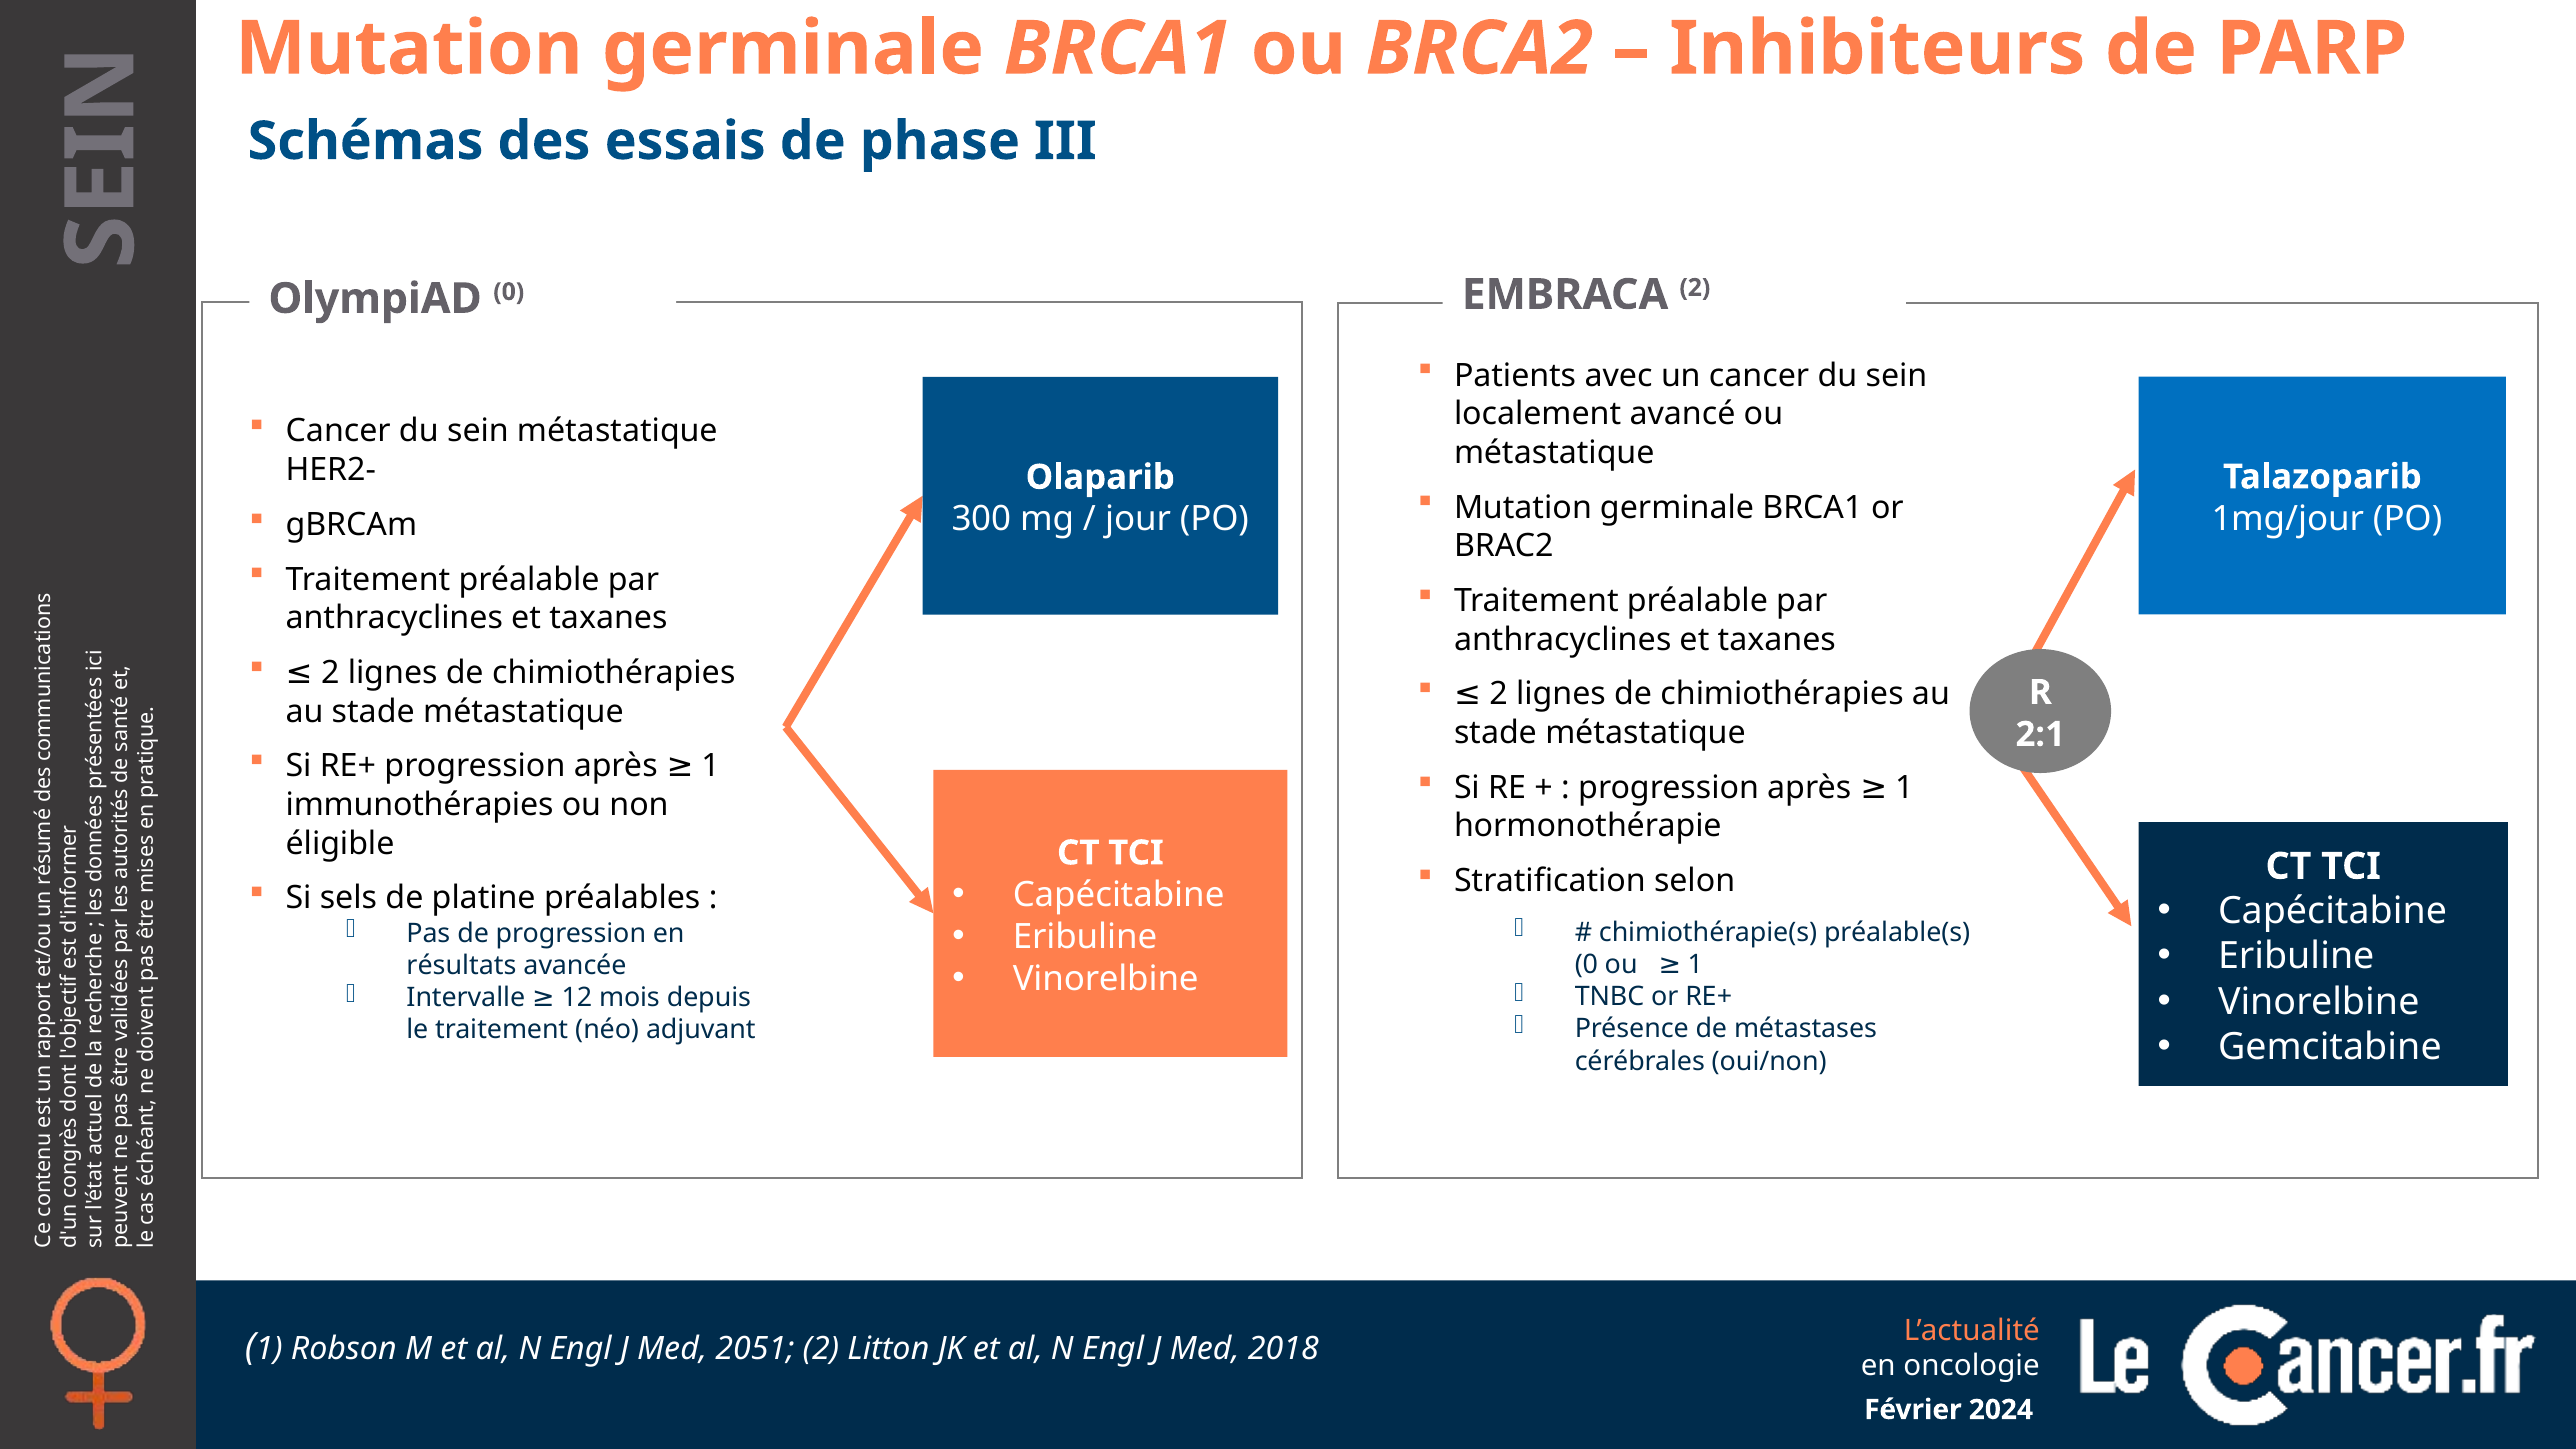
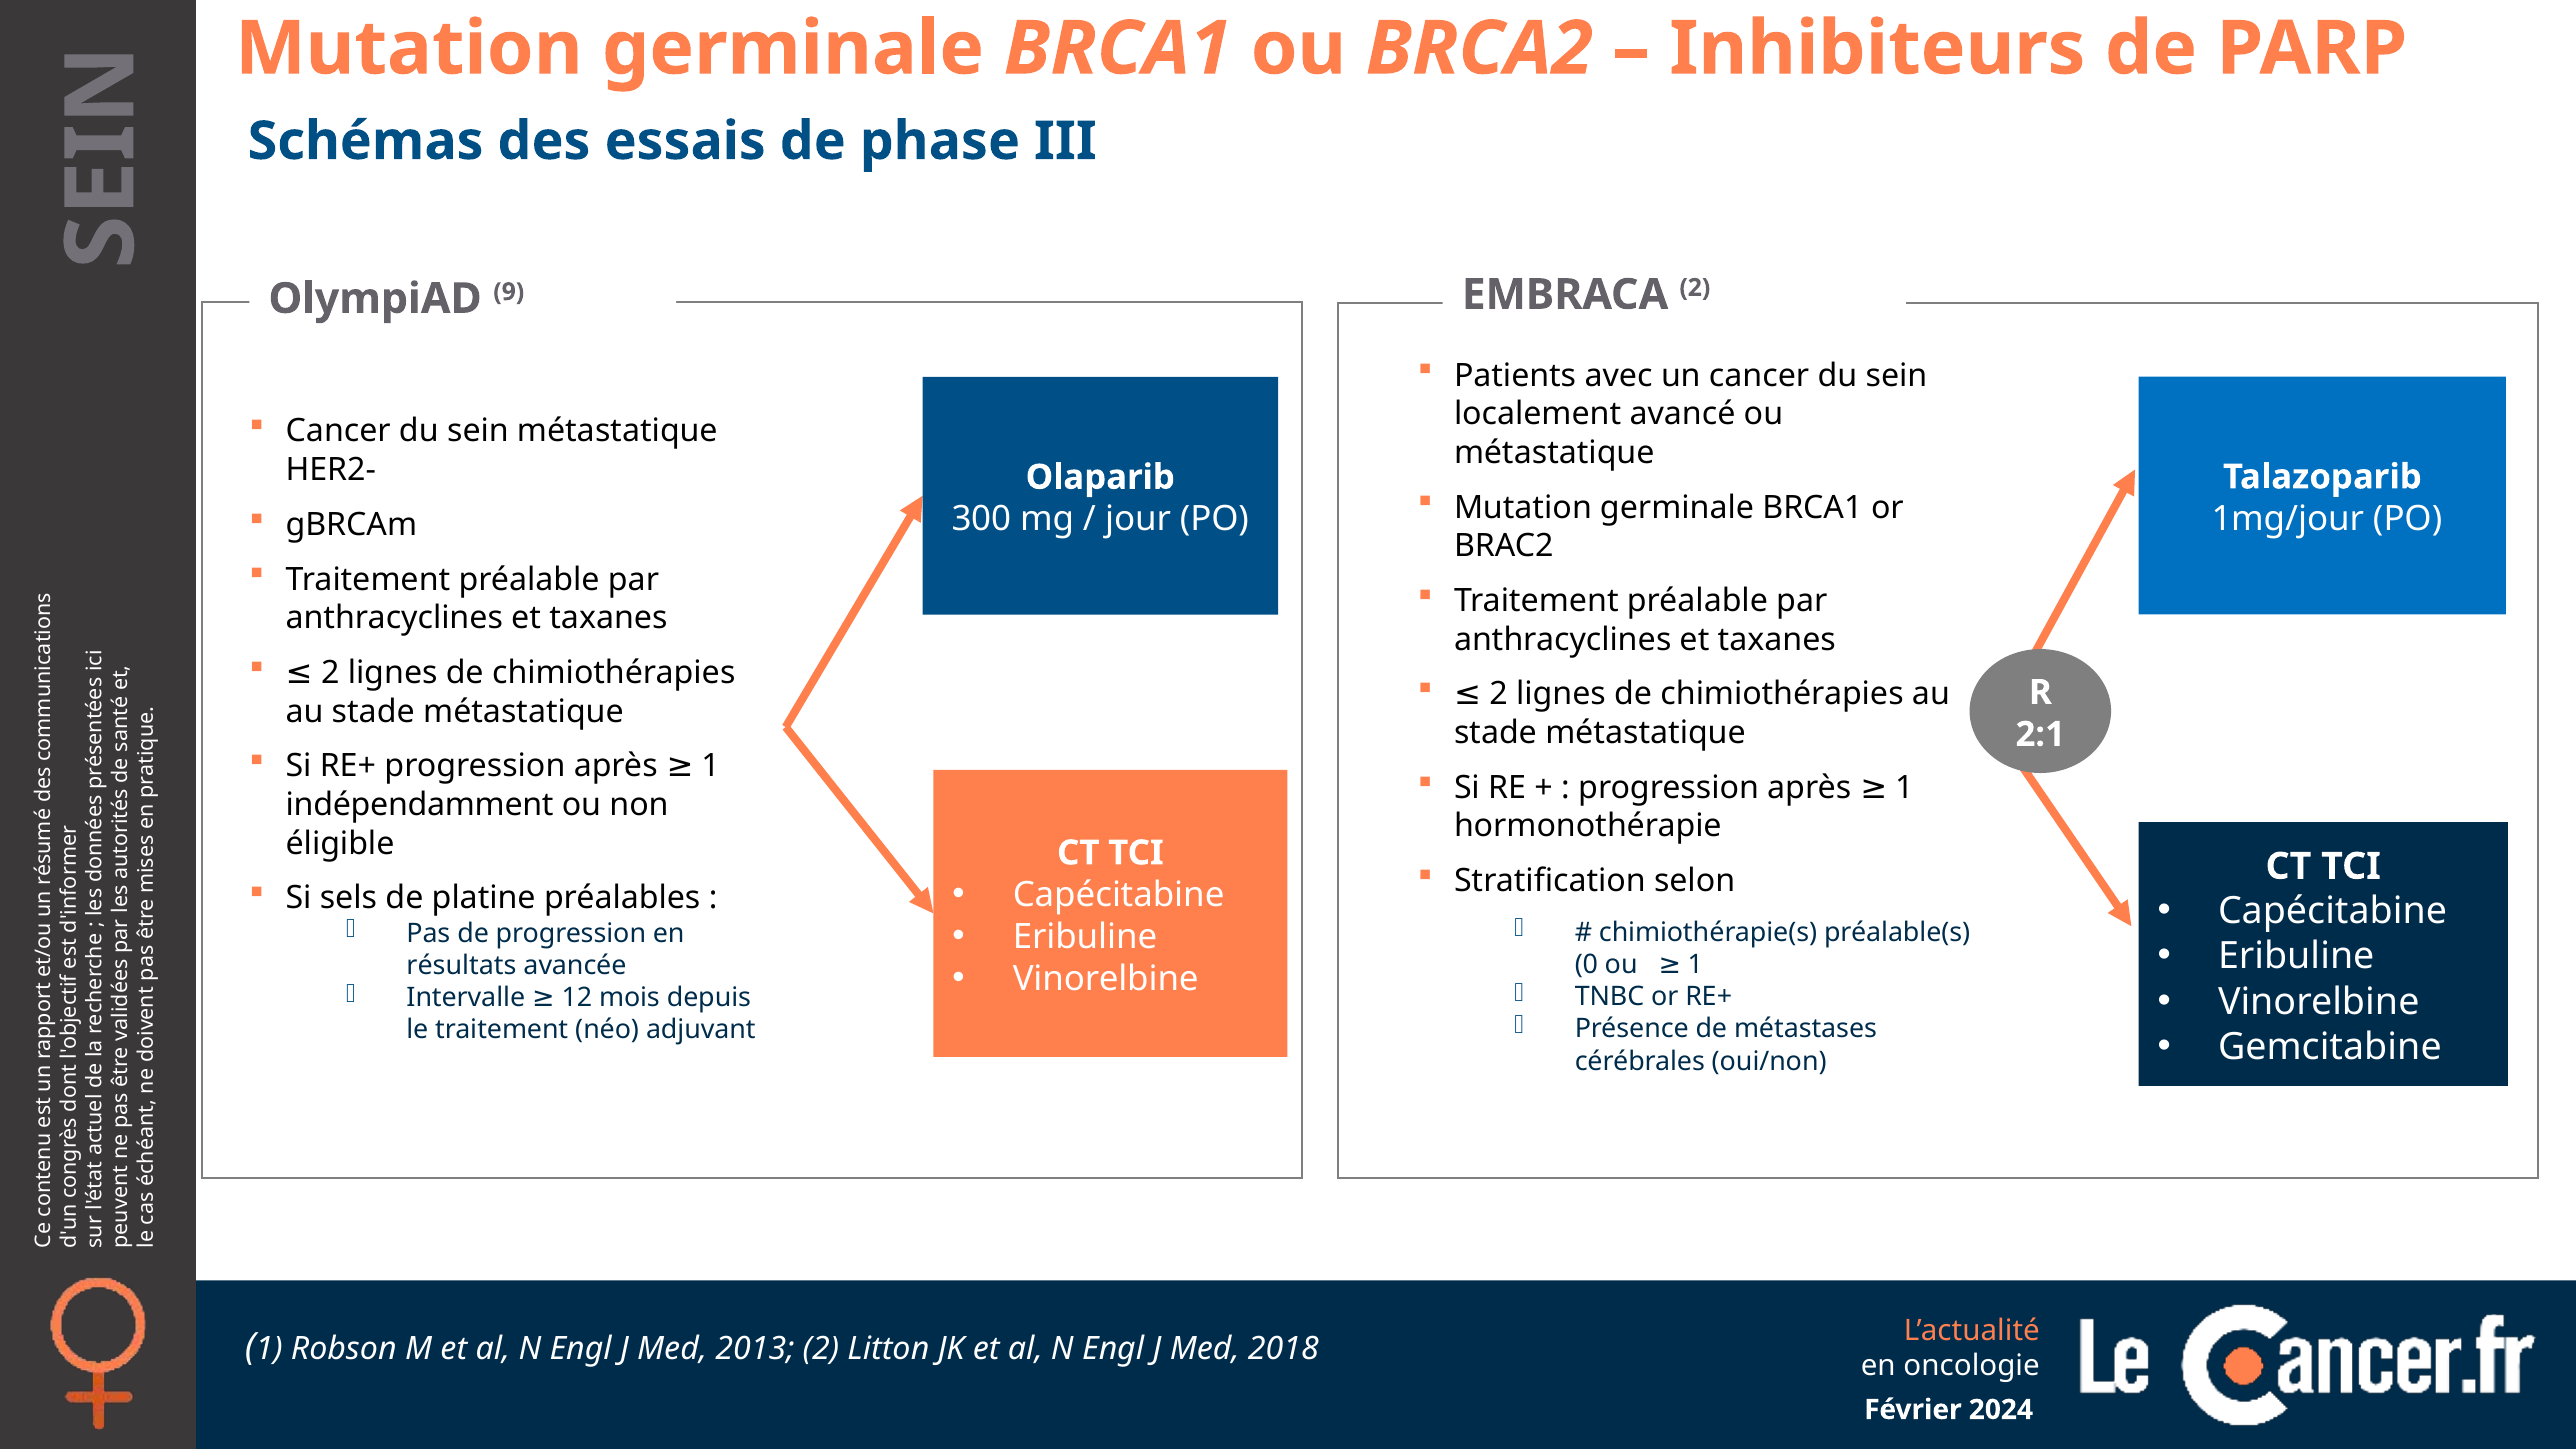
OlympiAD 0: 0 -> 9 (509, 292)
immunothérapies: immunothérapies -> indépendamment (420, 805)
2051: 2051 -> 2013 (755, 1349)
